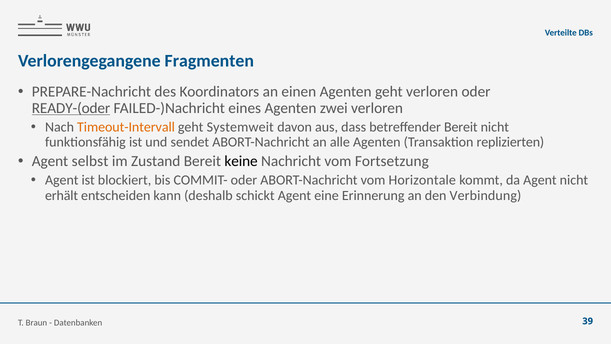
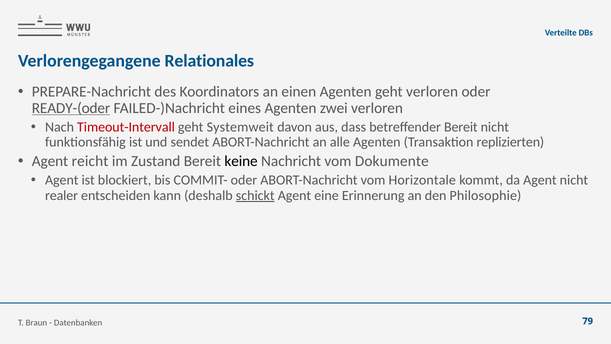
Fragmenten: Fragmenten -> Relationales (209, 61)
Timeout-Intervall colour: orange -> red (126, 127)
selbst: selbst -> reicht (90, 161)
Fortsetzung: Fortsetzung -> Dokumente (392, 161)
erhält: erhält -> realer (62, 195)
schickt underline: none -> present (255, 195)
Verbindung: Verbindung -> Philosophie (485, 195)
39: 39 -> 79 (588, 321)
